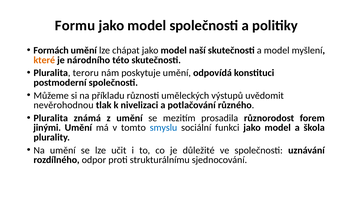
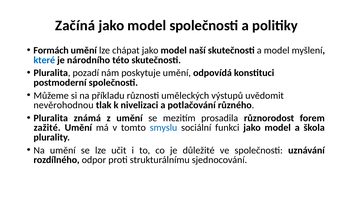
Formu: Formu -> Začíná (75, 26)
které colour: orange -> blue (44, 60)
teroru: teroru -> pozadí (86, 73)
jinými: jinými -> zažité (47, 128)
